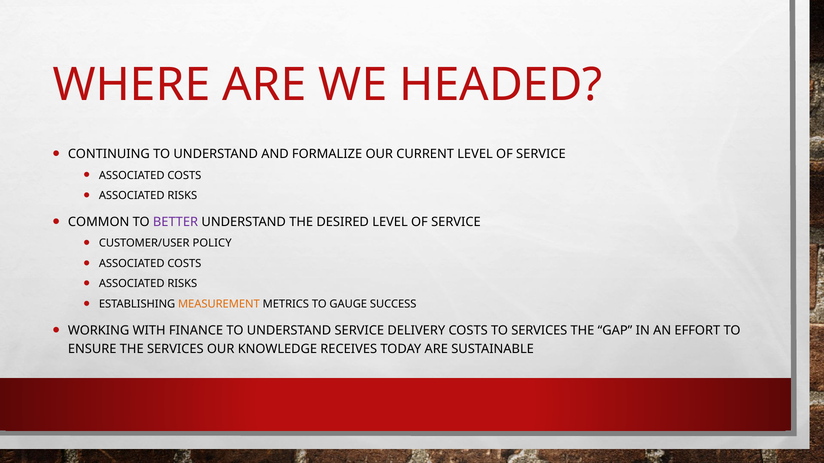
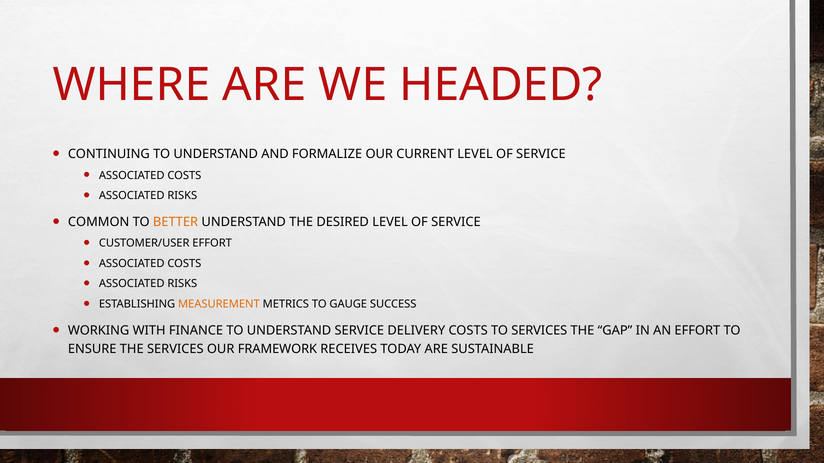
BETTER colour: purple -> orange (176, 222)
CUSTOMER/USER POLICY: POLICY -> EFFORT (212, 243)
KNOWLEDGE: KNOWLEDGE -> FRAMEWORK (277, 349)
